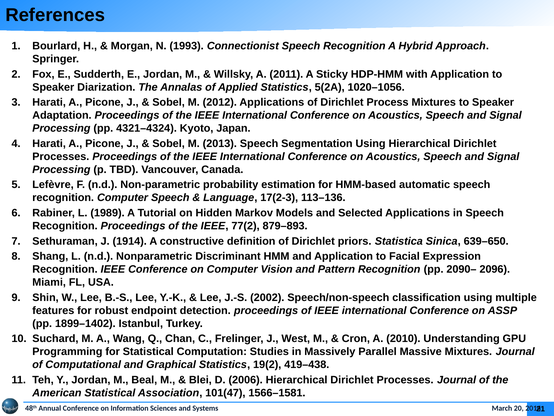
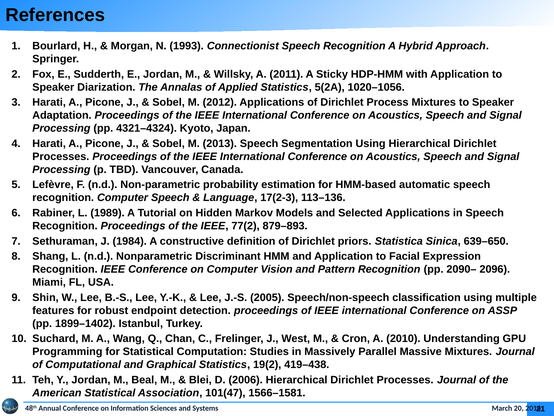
1914: 1914 -> 1984 (130, 241)
2002: 2002 -> 2005 (267, 297)
